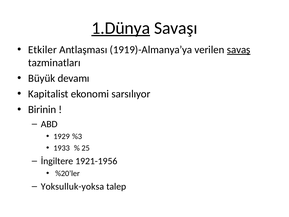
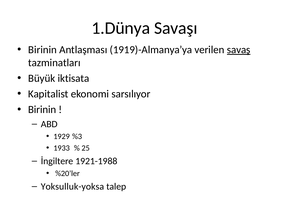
1.Dünya underline: present -> none (121, 28)
Etkiler: Etkiler -> Birinin (43, 50)
devamı: devamı -> iktisata (74, 78)
1921-1956: 1921-1956 -> 1921-1988 (96, 161)
